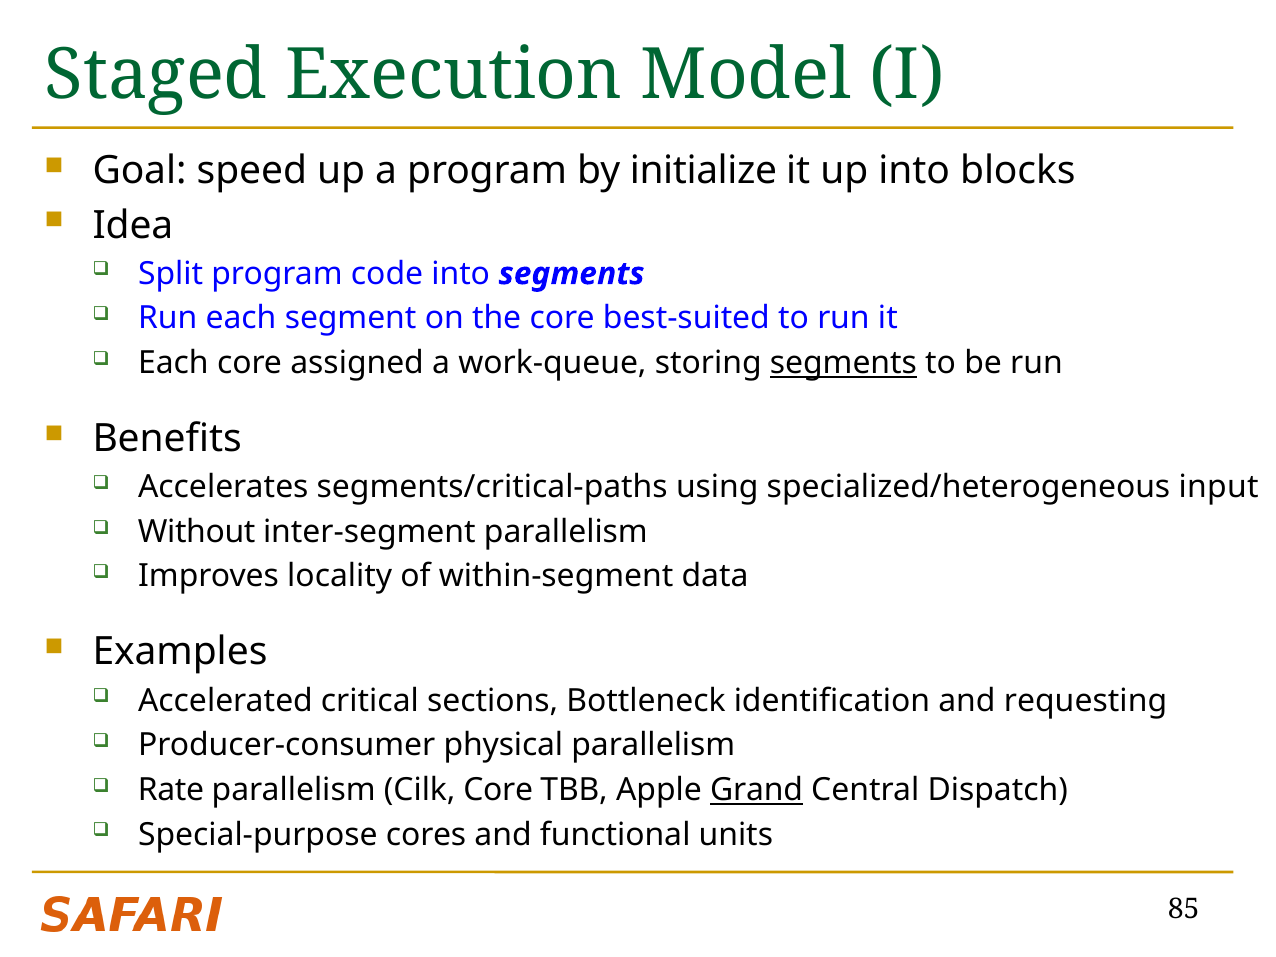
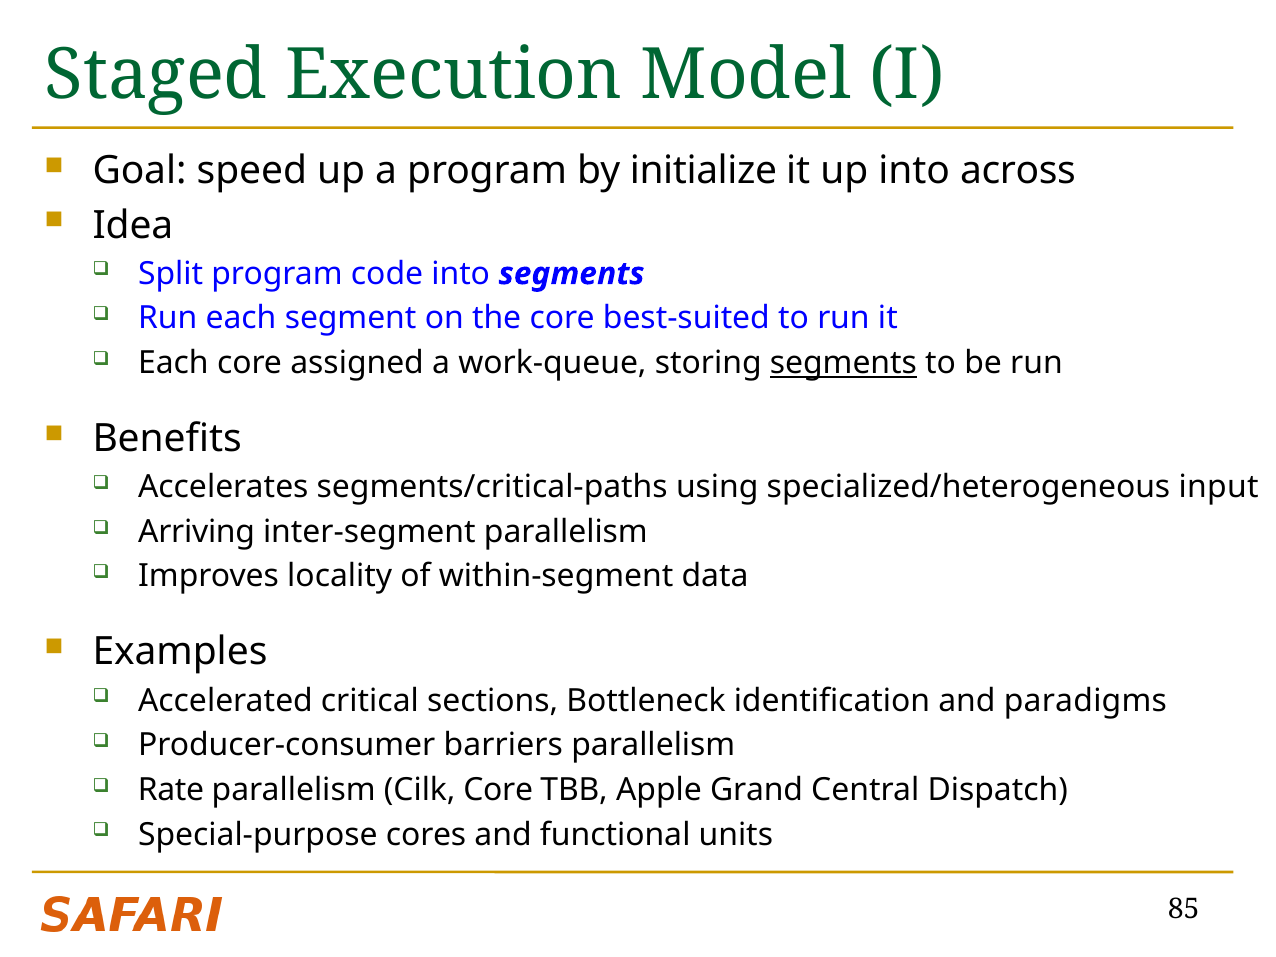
blocks: blocks -> across (1018, 171)
Without: Without -> Arriving (197, 532)
requesting: requesting -> paradigms (1085, 701)
physical: physical -> barriers (503, 745)
Grand underline: present -> none (757, 790)
